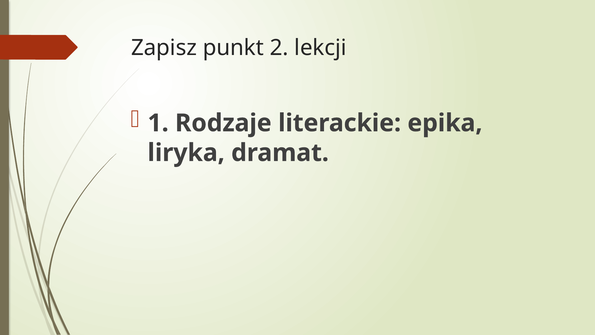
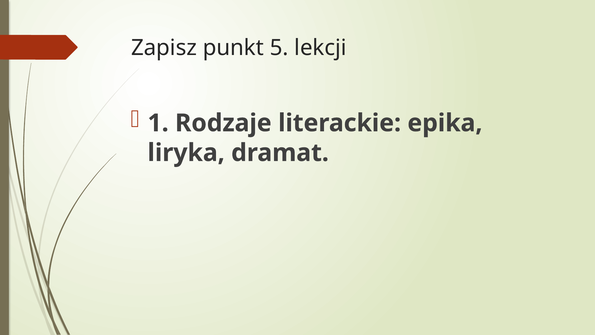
2: 2 -> 5 (279, 48)
